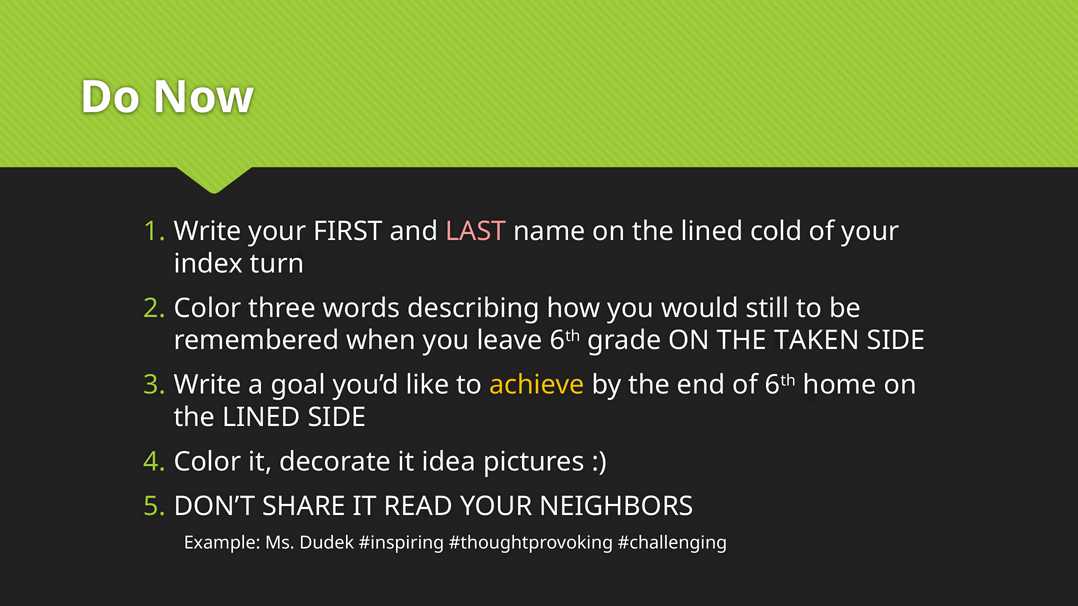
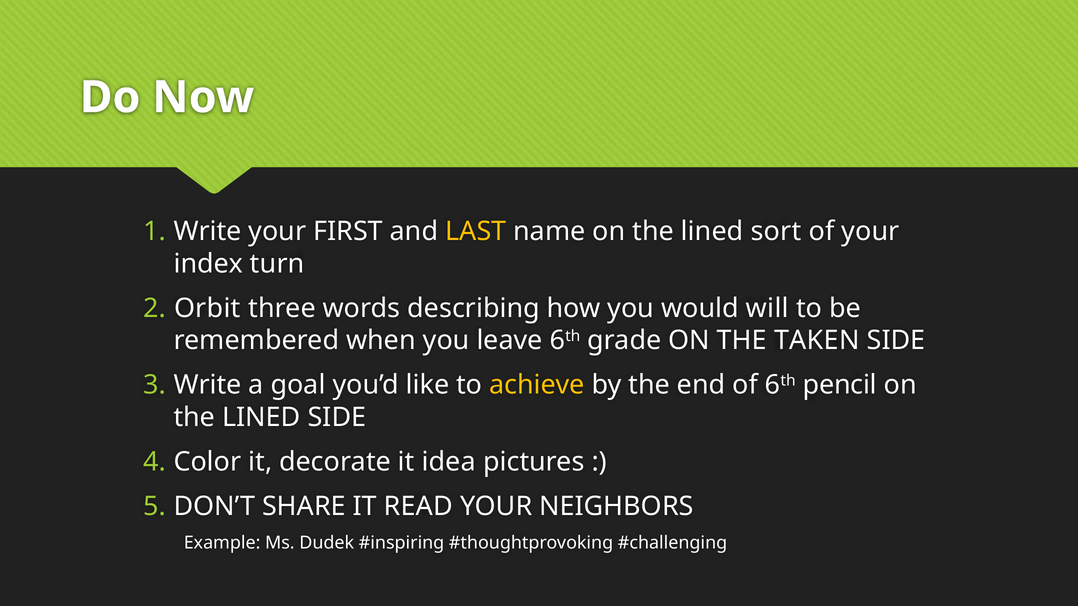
LAST colour: pink -> yellow (476, 232)
cold: cold -> sort (776, 232)
Color: Color -> Orbit (207, 308)
still: still -> will (767, 308)
home: home -> pencil (840, 385)
